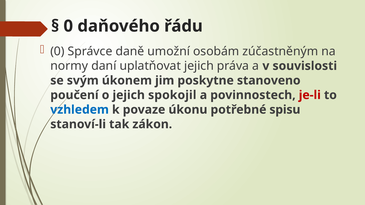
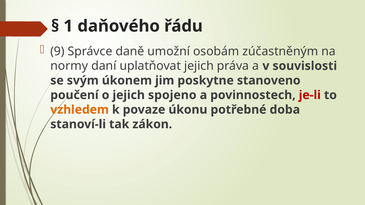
0: 0 -> 1 (68, 26)
0: 0 -> 9 (57, 51)
spokojil: spokojil -> spojeno (172, 95)
vzhledem colour: blue -> orange (80, 110)
spisu: spisu -> doba (285, 110)
